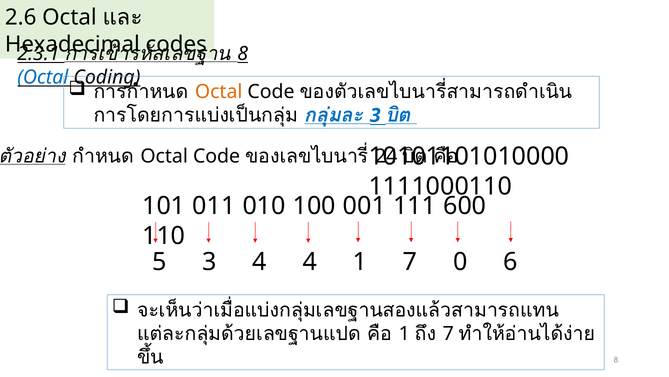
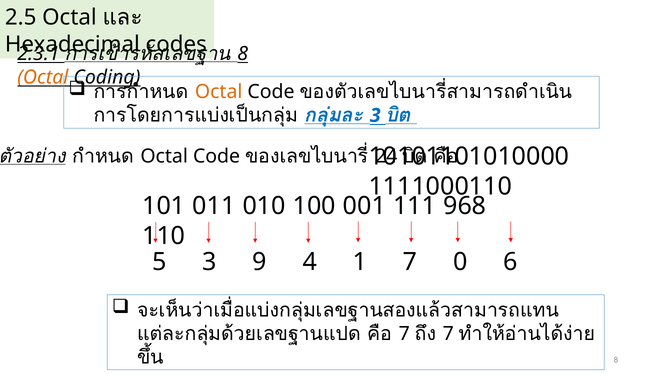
2.6: 2.6 -> 2.5 (21, 17)
Octal colour: blue -> orange (43, 77)
600: 600 -> 968 (465, 205)
3 4: 4 -> 9 (260, 262)
1: 1 -> 7 (404, 333)
